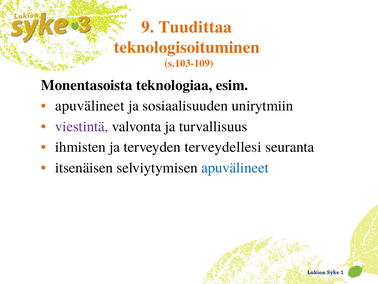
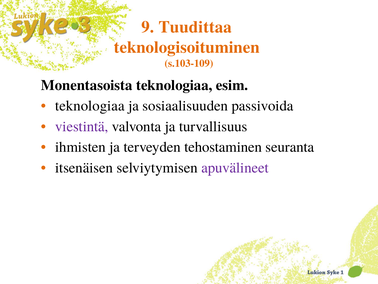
apuvälineet: apuvälineet -> teknologiaa (90, 106)
unirytmiin: unirytmiin -> passivoida (263, 106)
terveydellesi: terveydellesi -> tehostaminen (223, 147)
apuvälineet colour: blue -> purple (235, 167)
